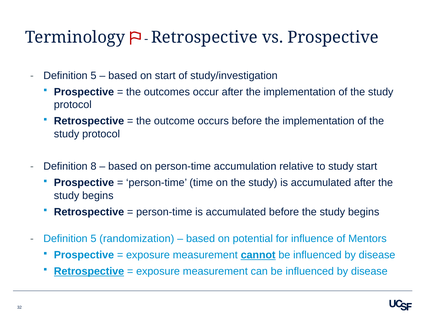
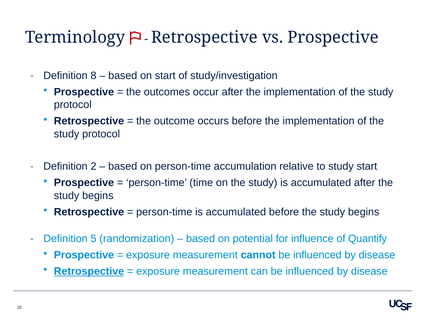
5: 5 -> 8 (94, 76)
8: 8 -> 2 (94, 166)
Mentors: Mentors -> Quantify (368, 239)
cannot underline: present -> none (258, 255)
